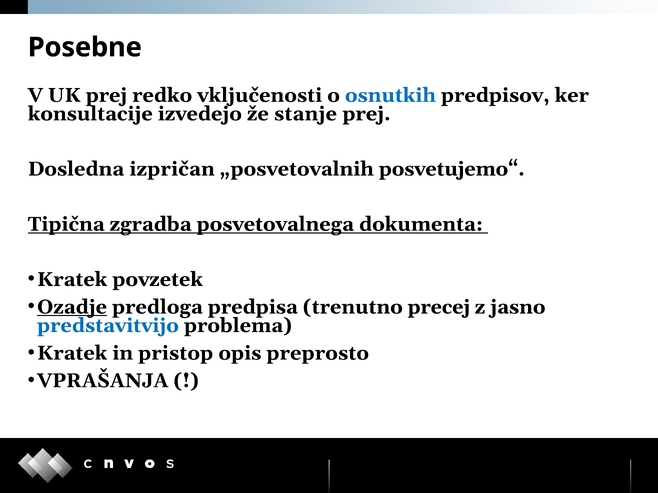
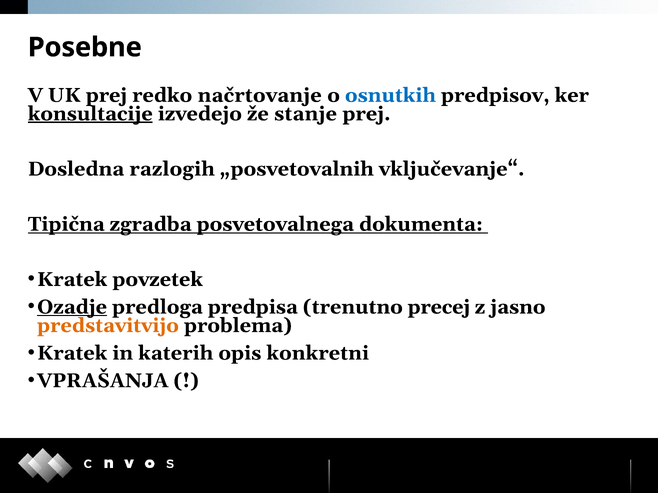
vključenosti: vključenosti -> načrtovanje (260, 95)
konsultacije underline: none -> present (90, 114)
izpričan: izpričan -> razlogih (172, 169)
posvetujemo“: posvetujemo“ -> vključevanje“ (452, 169)
predstavitvijo colour: blue -> orange (108, 326)
pristop: pristop -> katerih (176, 353)
preprosto: preprosto -> konkretni (318, 353)
